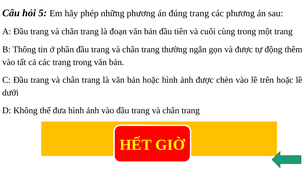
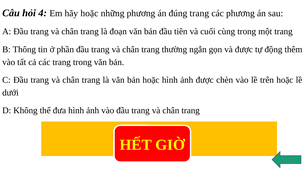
5: 5 -> 4 (43, 13)
hãy phép: phép -> hoặc (89, 13)
